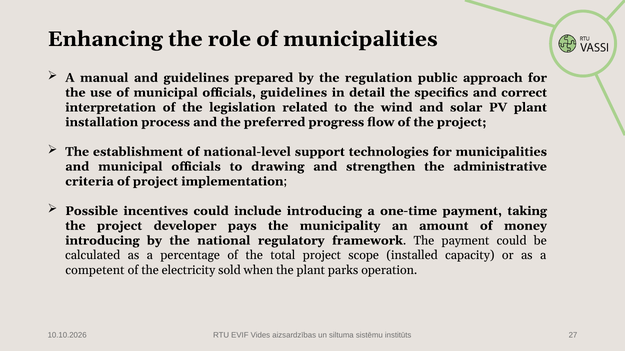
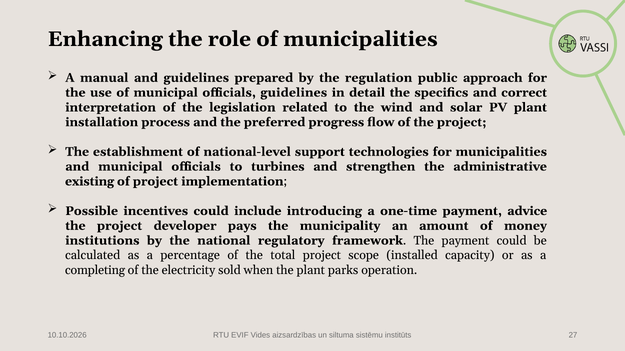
drawing: drawing -> turbines (278, 167)
criteria: criteria -> existing (90, 182)
taking: taking -> advice (527, 211)
introducing: introducing -> institutions (102, 241)
competent: competent -> completing (95, 271)
